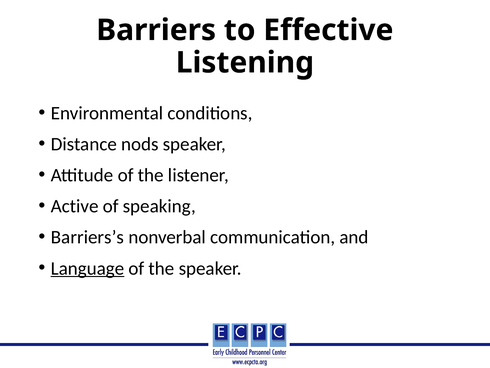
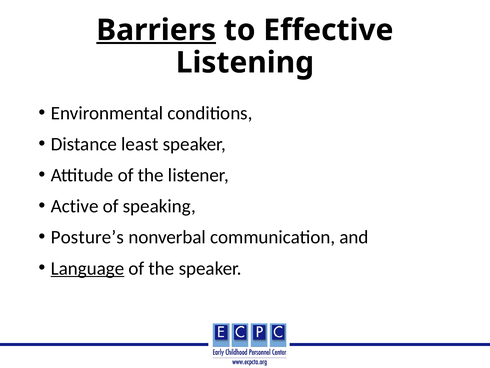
Barriers underline: none -> present (156, 30)
nods: nods -> least (140, 144)
Barriers’s: Barriers’s -> Posture’s (87, 237)
